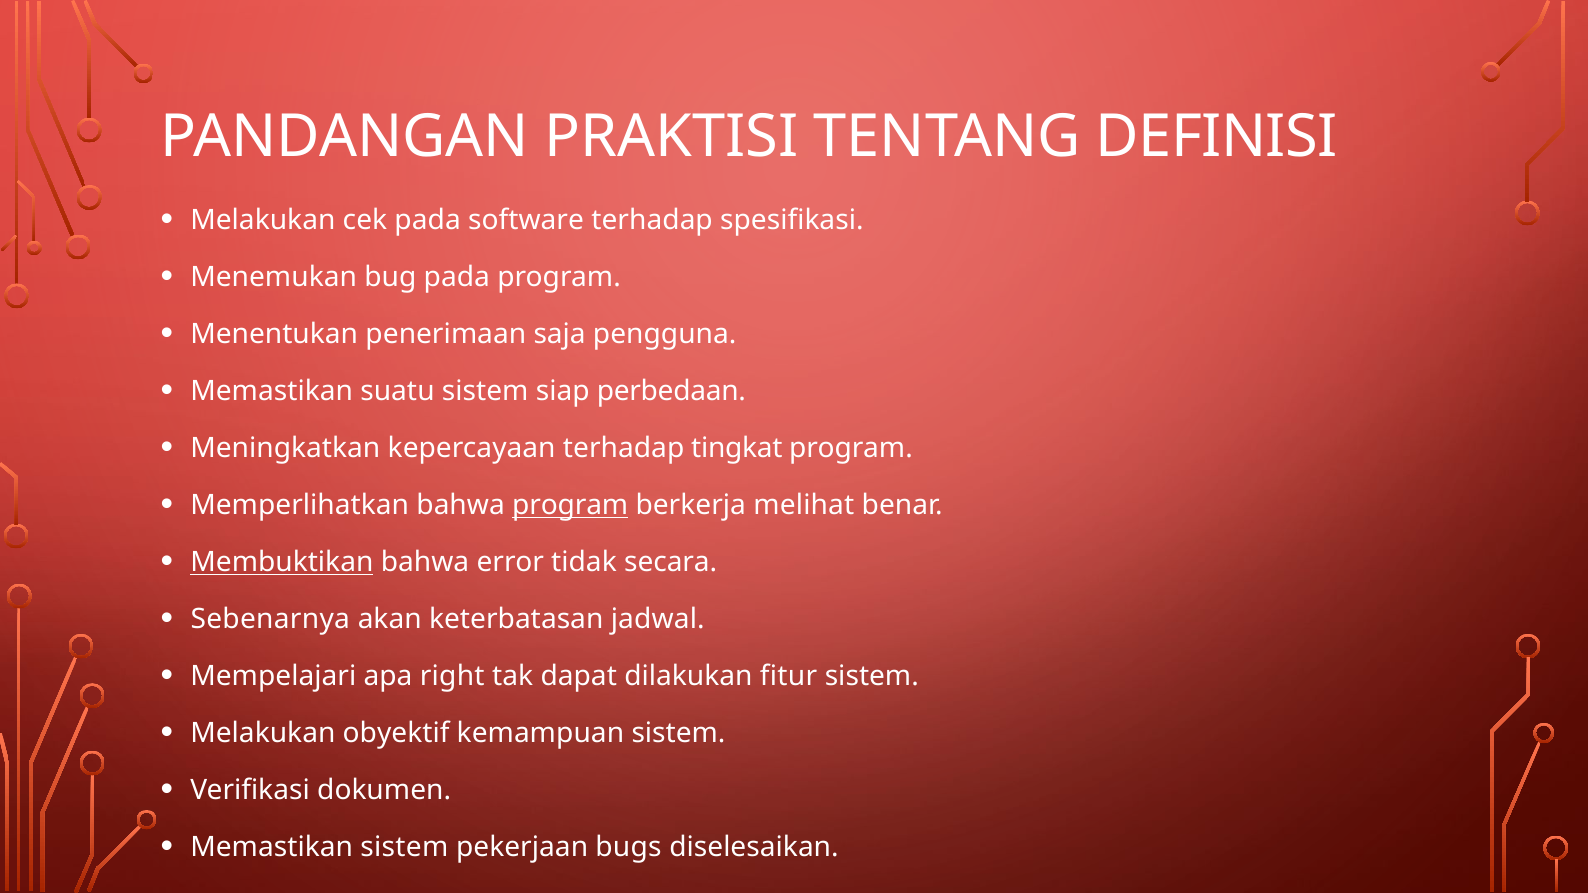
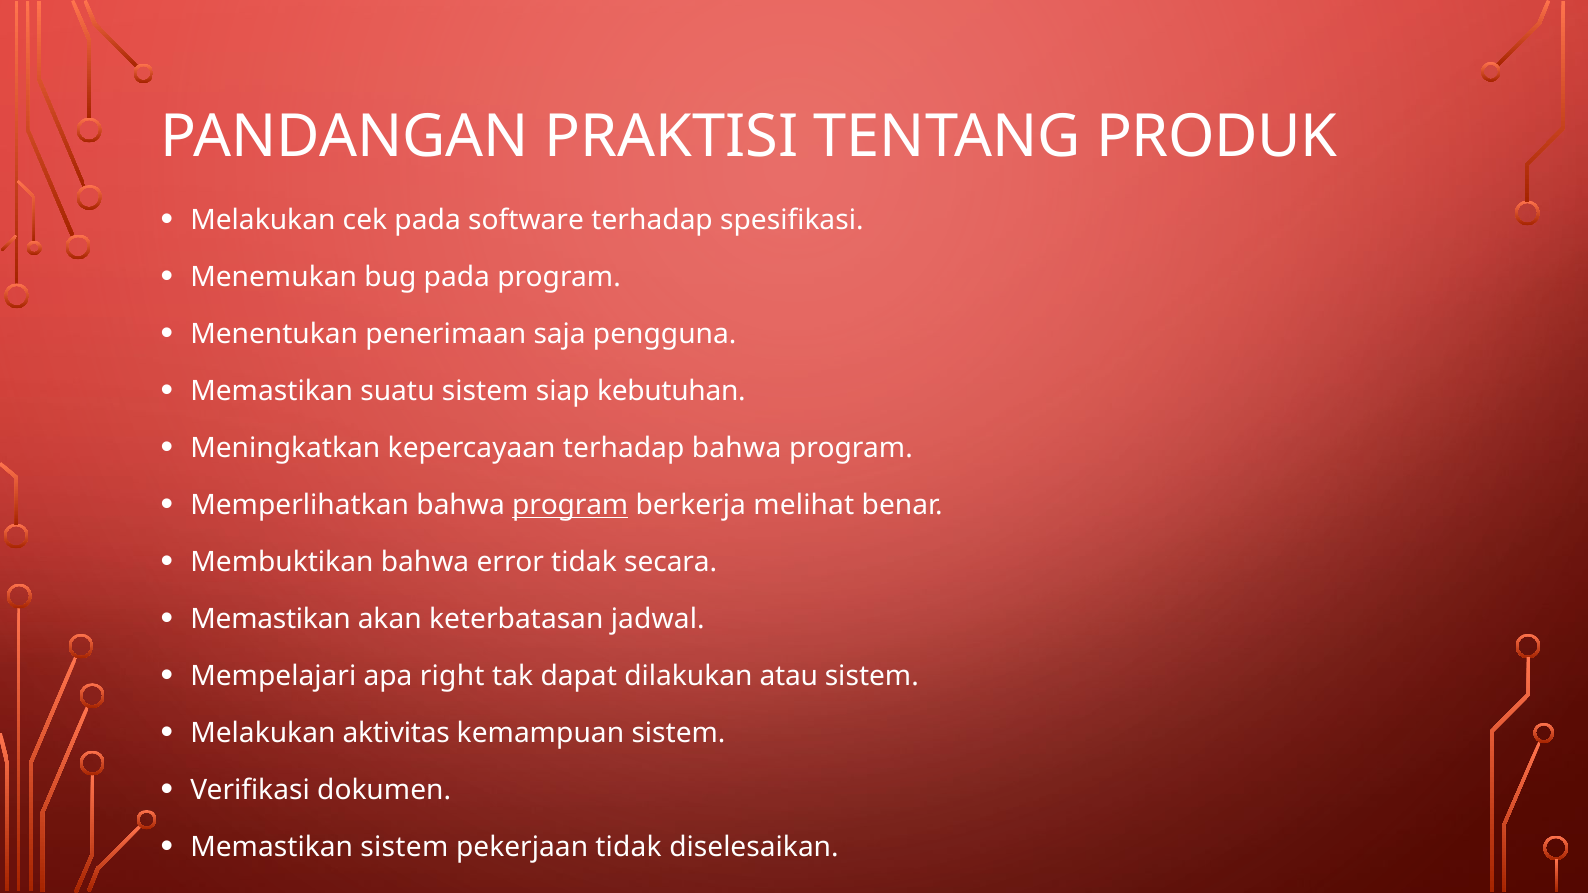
DEFINISI: DEFINISI -> PRODUK (1217, 137)
perbedaan: perbedaan -> kebutuhan (671, 391)
terhadap tingkat: tingkat -> bahwa (737, 448)
Membuktikan underline: present -> none (282, 563)
Sebenarnya: Sebenarnya -> Memastikan (271, 620)
fitur: fitur -> atau (789, 677)
obyektif: obyektif -> aktivitas (396, 734)
pekerjaan bugs: bugs -> tidak (629, 848)
